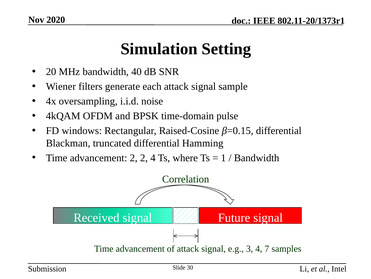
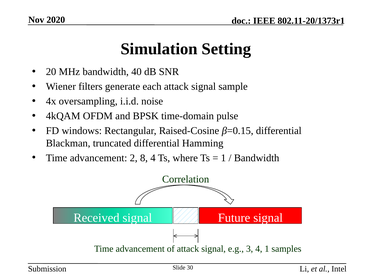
2 2: 2 -> 8 (144, 157)
4 7: 7 -> 1 (267, 248)
